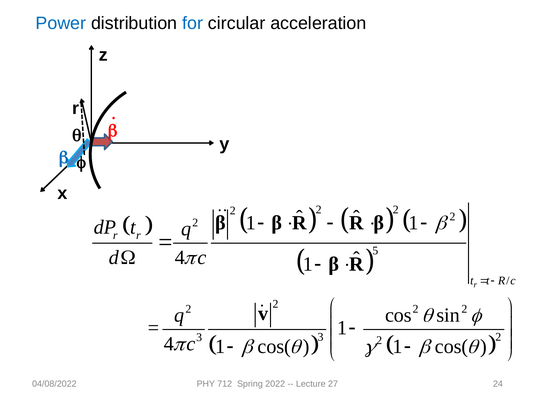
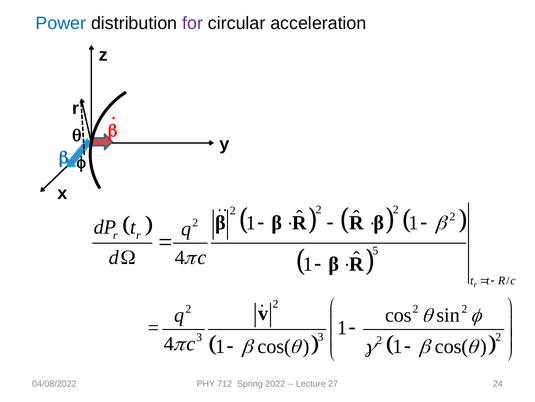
for colour: blue -> purple (193, 23)
